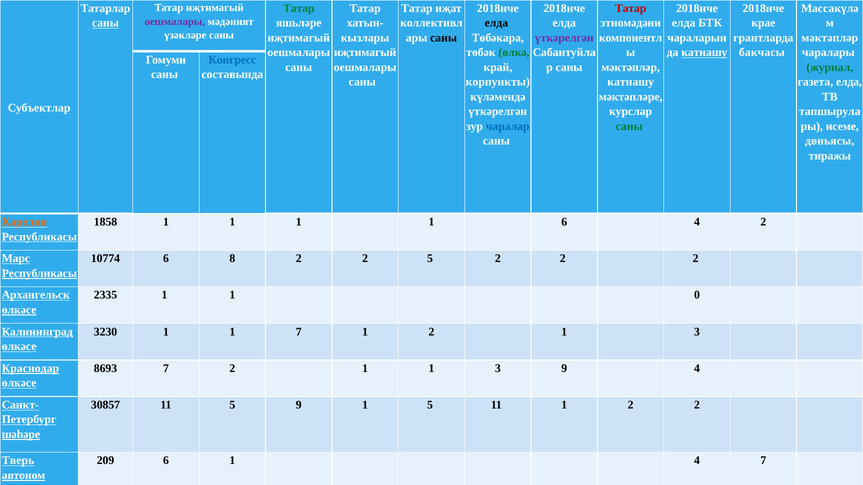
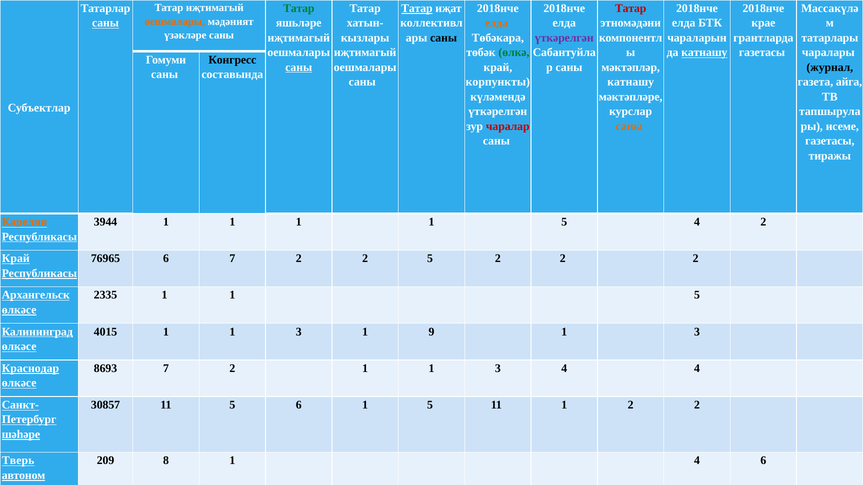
Татар underline: none -> present (417, 8)
оешмалары colour: purple -> orange (175, 22)
елда colour: black -> orange (496, 23)
мәктәпләр: мәктәпләр -> татарлары (830, 38)
бакчасы: бакчасы -> газетасы (762, 53)
Конгресс colour: blue -> black (232, 60)
саны underline: none -> present (299, 67)
журнал colour: green -> black (830, 67)
газета елда: елда -> айга (849, 82)
чаралар colour: blue -> red (508, 126)
саны colour: green -> orange (629, 126)
дөньясы: дөньясы -> газетасы (830, 141)
1858: 1858 -> 3944 (106, 222)
1 1 1 6: 6 -> 5 (564, 222)
Марс: Марс -> Край (16, 259)
10774: 10774 -> 76965 (106, 259)
6 8: 8 -> 7 (232, 259)
2335 1 1 0: 0 -> 5 (697, 295)
3230: 3230 -> 4015 (106, 332)
7: 7 -> 3 (299, 332)
2: 2 -> 9 (431, 332)
3 9: 9 -> 4 (564, 369)
5 9: 9 -> 6 (299, 405)
209 6: 6 -> 8 (166, 461)
4 7: 7 -> 6 (763, 461)
